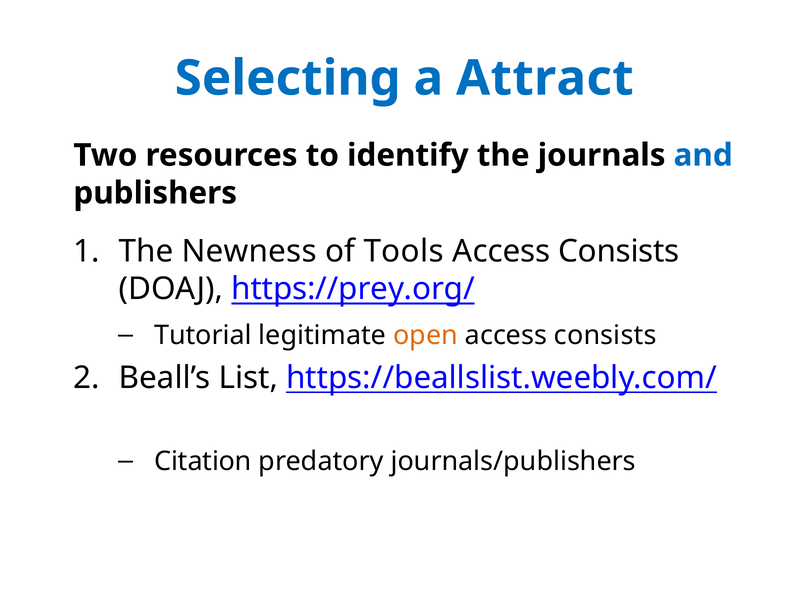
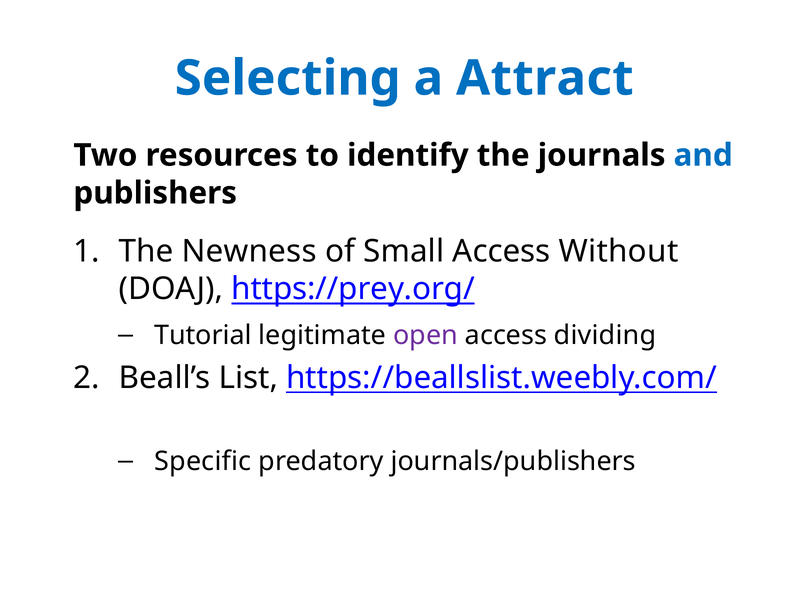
Tools: Tools -> Small (404, 251)
Consists: Consists -> Without (619, 251)
open colour: orange -> purple (426, 335)
consists: consists -> dividing (605, 335)
Citation: Citation -> Specific (203, 461)
